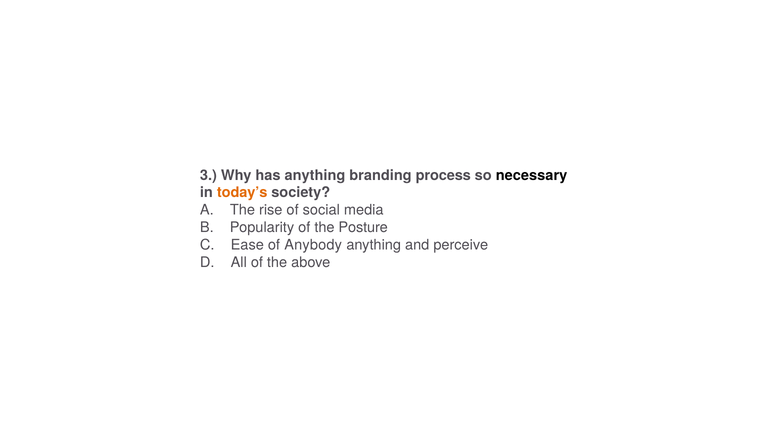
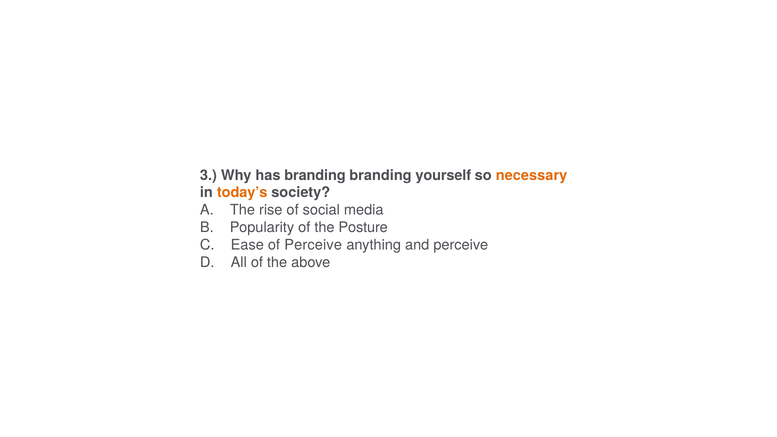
has anything: anything -> branding (315, 175)
process: process -> yourself (443, 175)
necessary colour: black -> orange (532, 175)
of Anybody: Anybody -> Perceive (313, 245)
